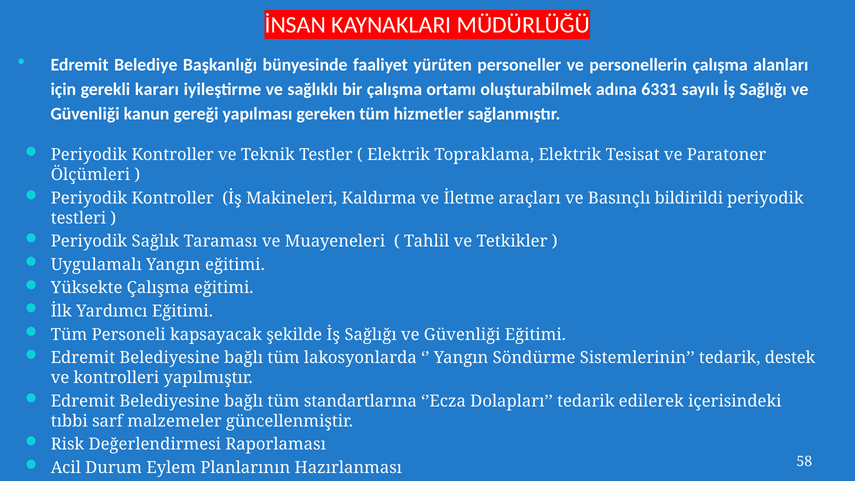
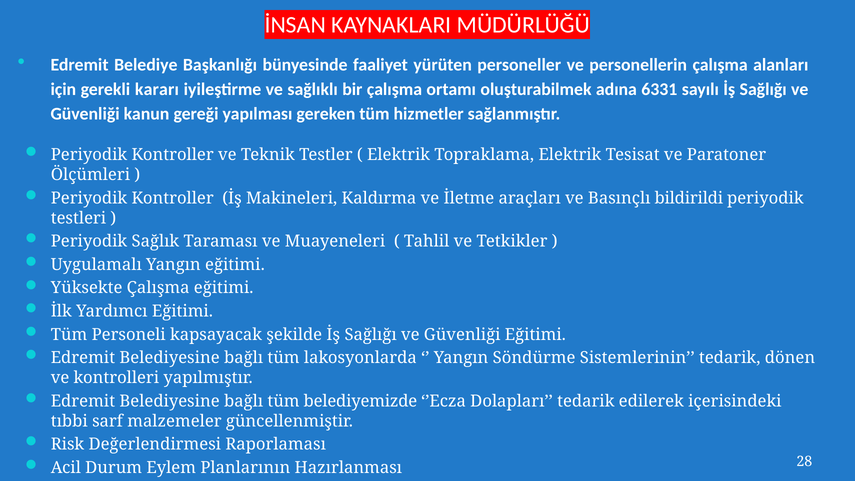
destek: destek -> dönen (790, 358)
standartlarına: standartlarına -> belediyemizde (360, 401)
58: 58 -> 28 (804, 461)
